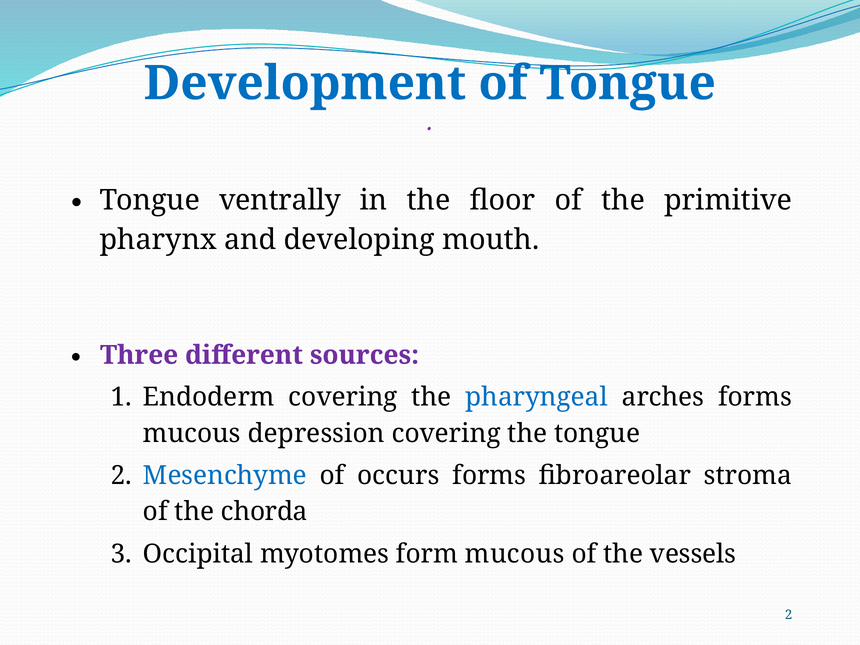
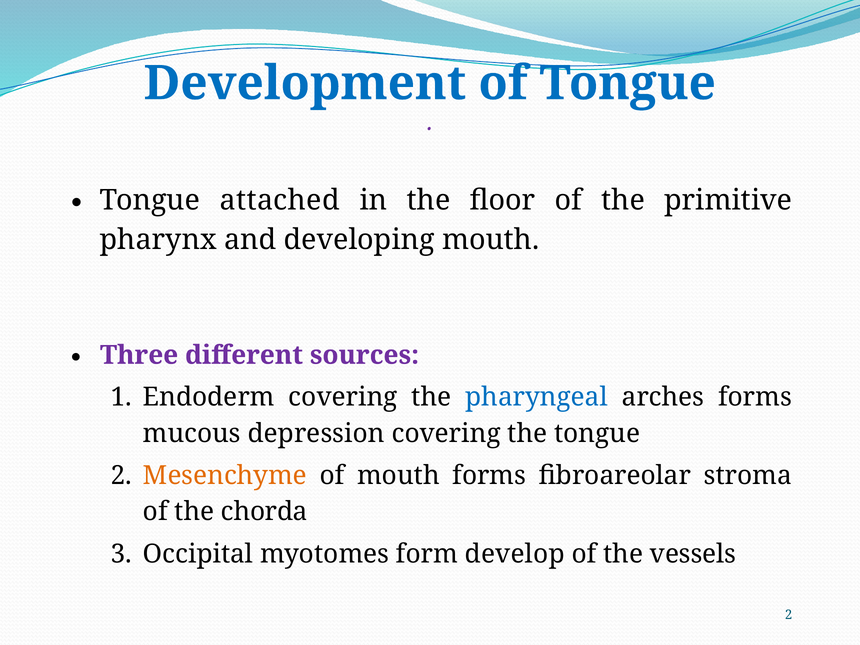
ventrally: ventrally -> attached (280, 200)
Mesenchyme colour: blue -> orange (225, 476)
of occurs: occurs -> mouth (398, 476)
form mucous: mucous -> develop (515, 554)
